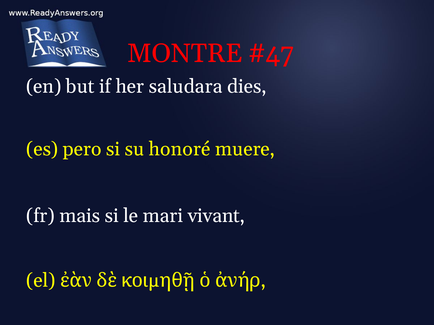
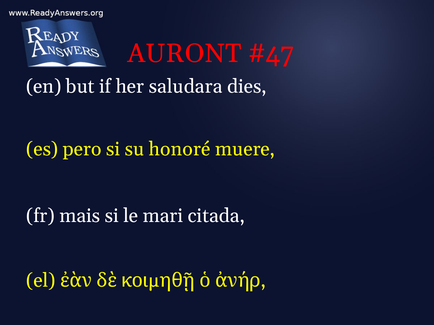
MONTRE: MONTRE -> AURONT (185, 54)
vivant: vivant -> citada (216, 216)
